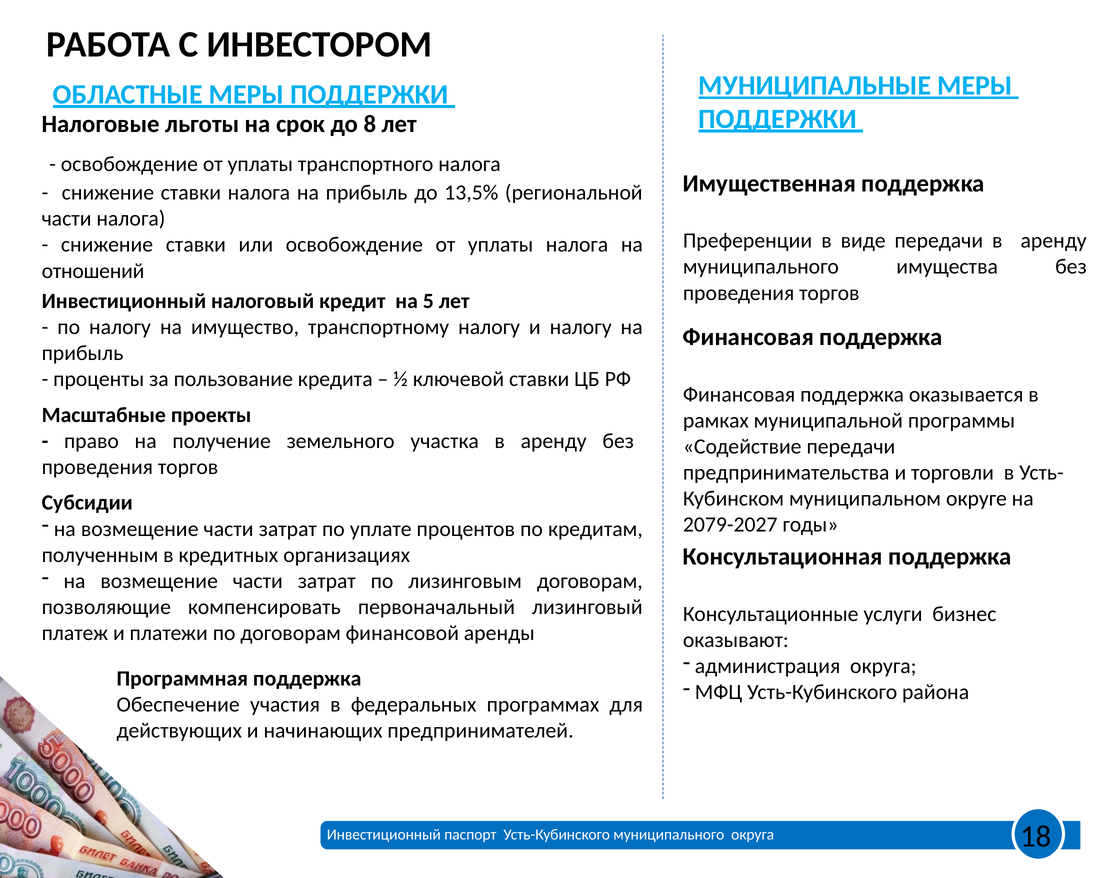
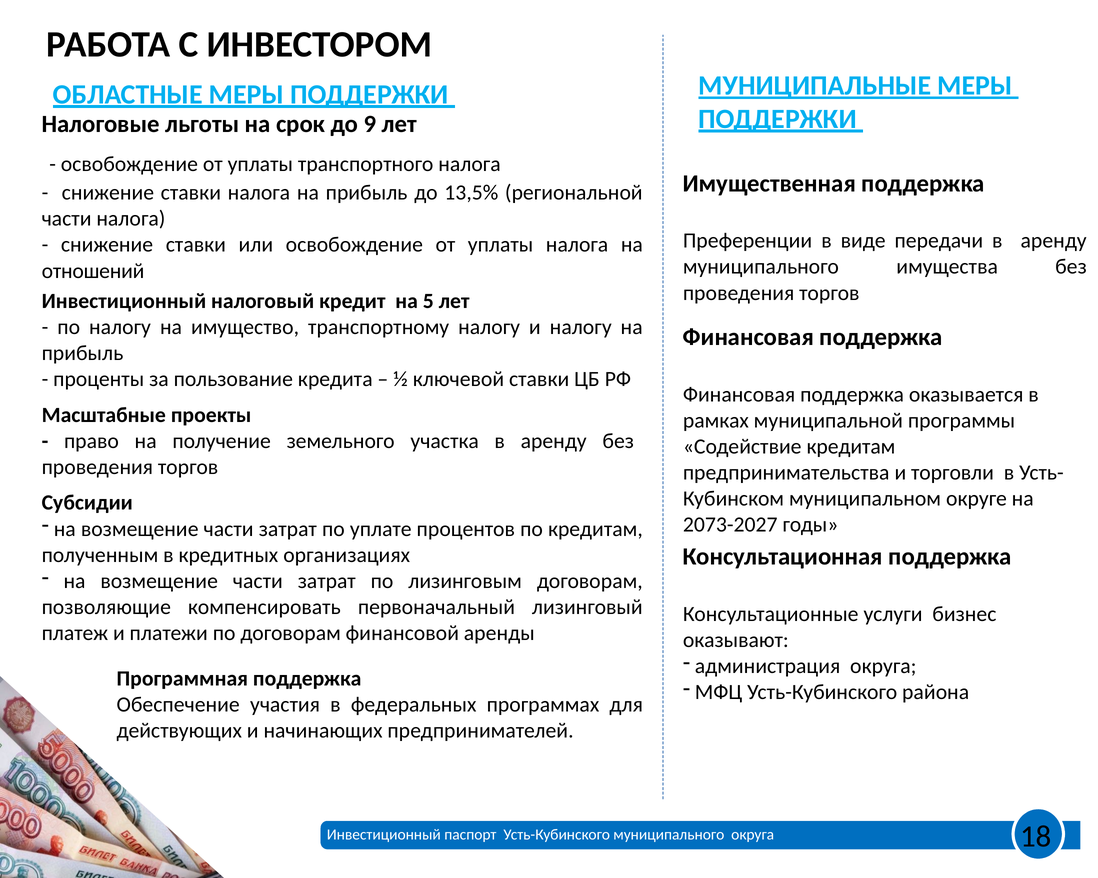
8: 8 -> 9 (370, 124)
Содействие передачи: передачи -> кредитам (851, 447)
2079-2027: 2079-2027 -> 2073-2027 (730, 525)
